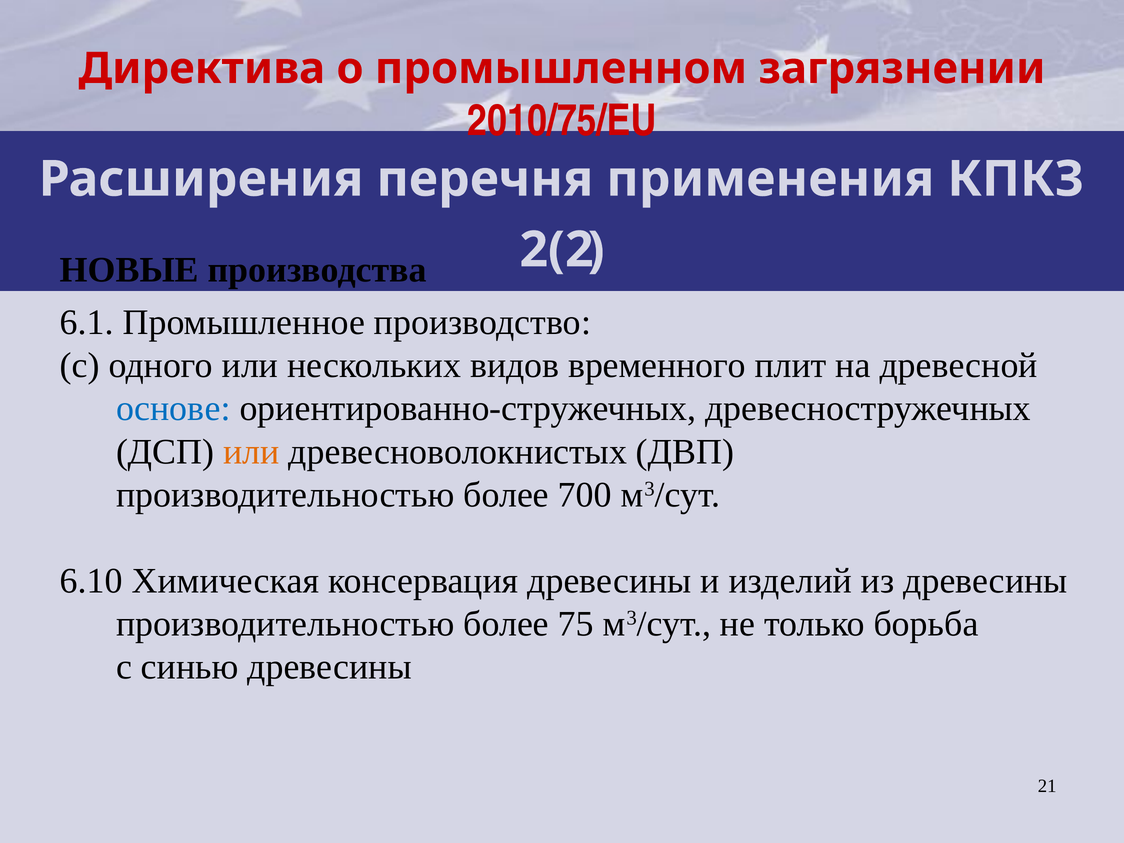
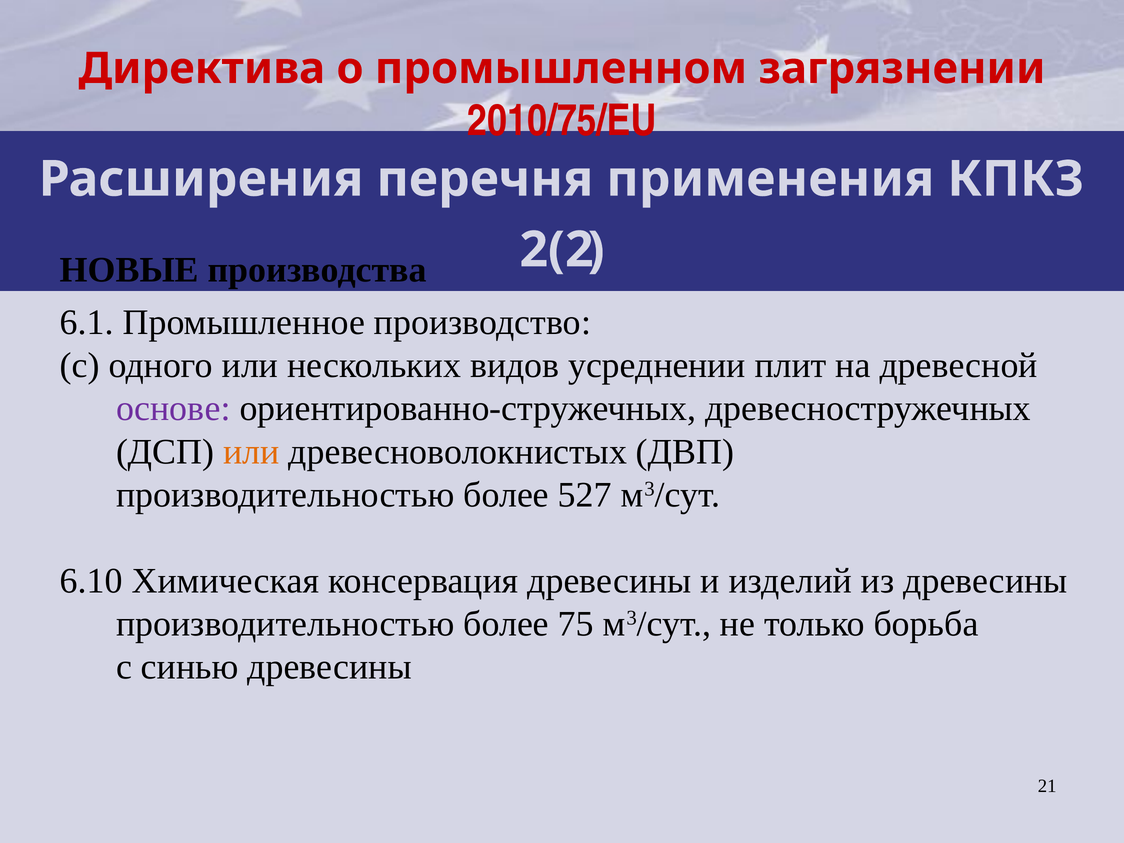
временного: временного -> усреднении (657, 366)
основе colour: blue -> purple (173, 409)
700: 700 -> 527 (585, 495)
